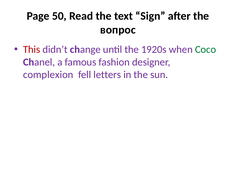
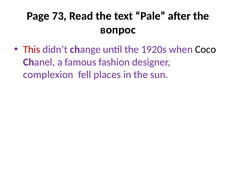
50: 50 -> 73 (59, 16)
Sign: Sign -> Pale (150, 16)
Coco colour: green -> black (206, 50)
letters: letters -> places (107, 75)
